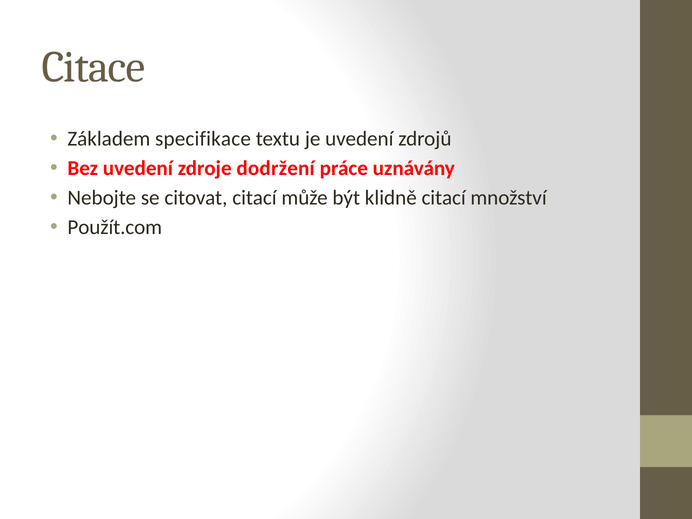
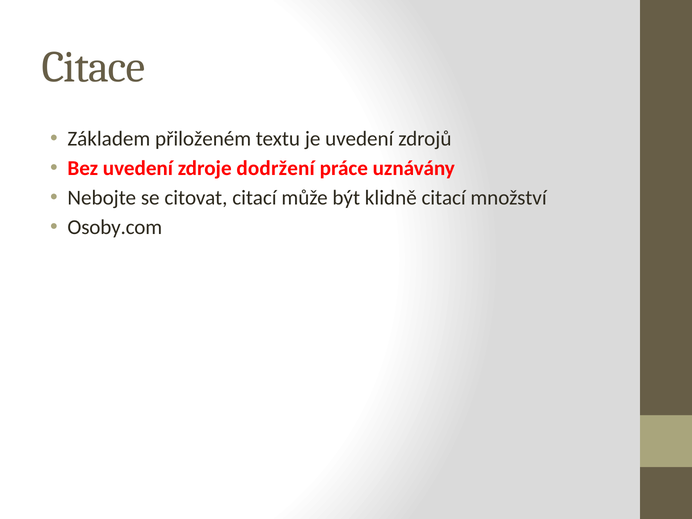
specifikace: specifikace -> přiloženém (203, 139)
Použít.com: Použít.com -> Osoby.com (115, 227)
